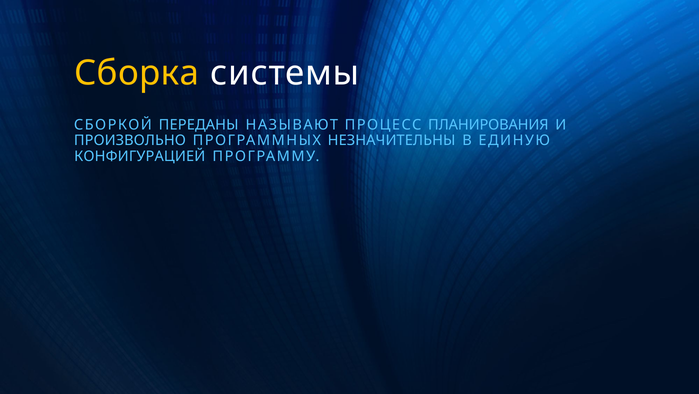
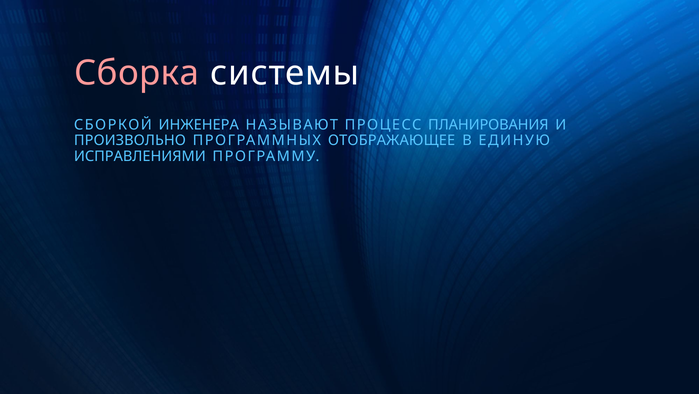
Сборка colour: yellow -> pink (137, 73)
ПЕРЕДАНЫ: ПЕРЕДАНЫ -> ИНЖЕНЕРА (199, 125)
НЕЗНАЧИТЕЛЬНЫ: НЕЗНАЧИТЕЛЬНЫ -> ОТОБРАЖАЮЩЕЕ (392, 140)
КОНФИГУРАЦИЕЙ: КОНФИГУРАЦИЕЙ -> ИСПРАВЛЕНИЯМИ (140, 156)
